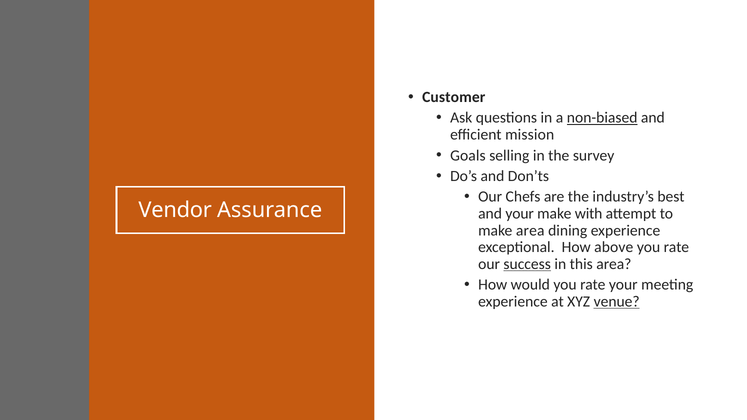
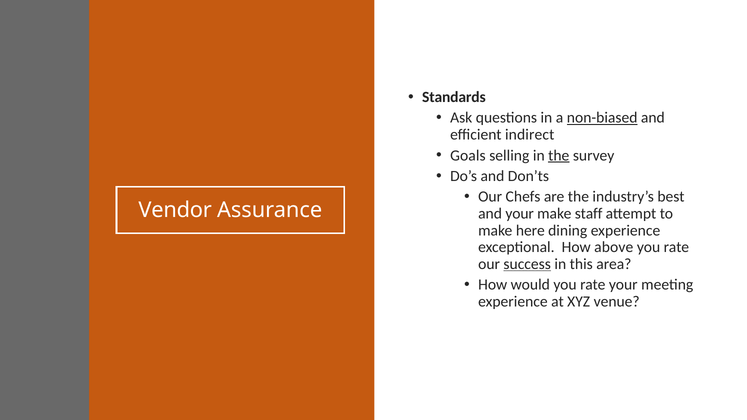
Customer: Customer -> Standards (454, 97)
mission: mission -> indirect (530, 135)
the underline: none -> present (559, 155)
with: with -> staff (589, 214)
make area: area -> here (530, 231)
venue underline: present -> none (617, 302)
